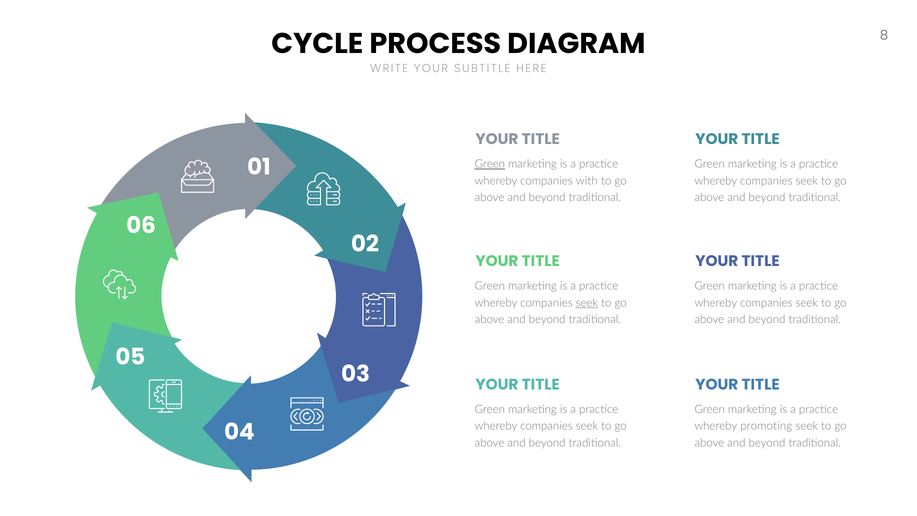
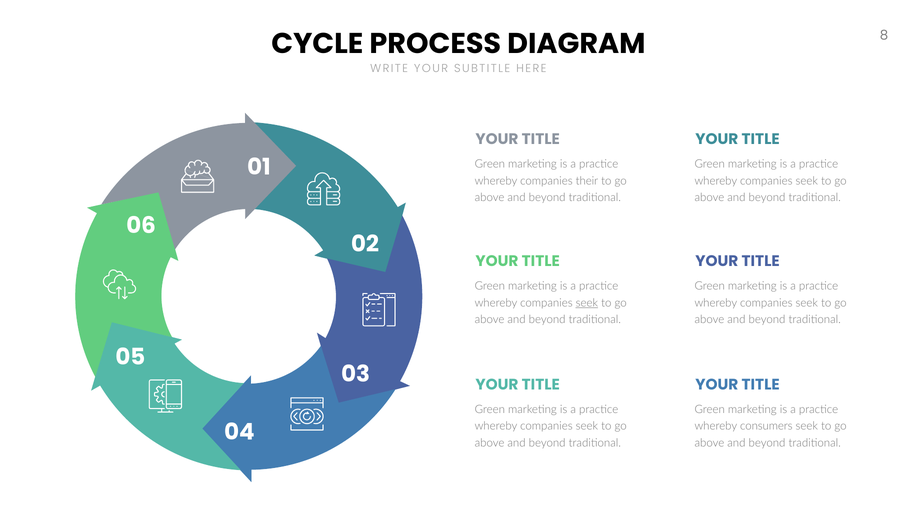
Green underline: present -> none (490, 164)
with: with -> their (587, 181)
promoting: promoting -> consumers (766, 426)
